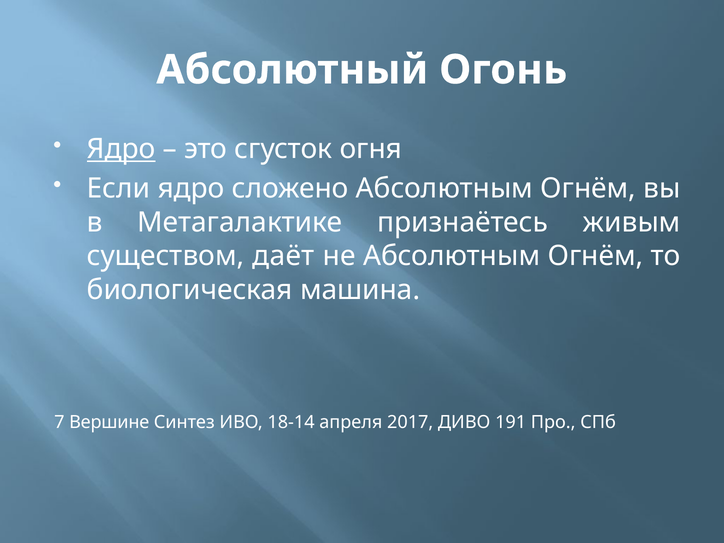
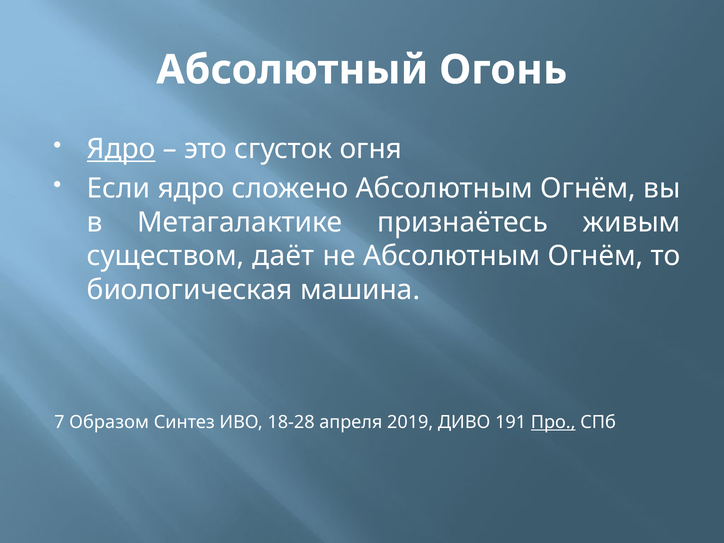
Вершине: Вершине -> Образом (109, 422)
18-14: 18-14 -> 18-28 (291, 422)
2017: 2017 -> 2019 (410, 422)
Про underline: none -> present (553, 422)
